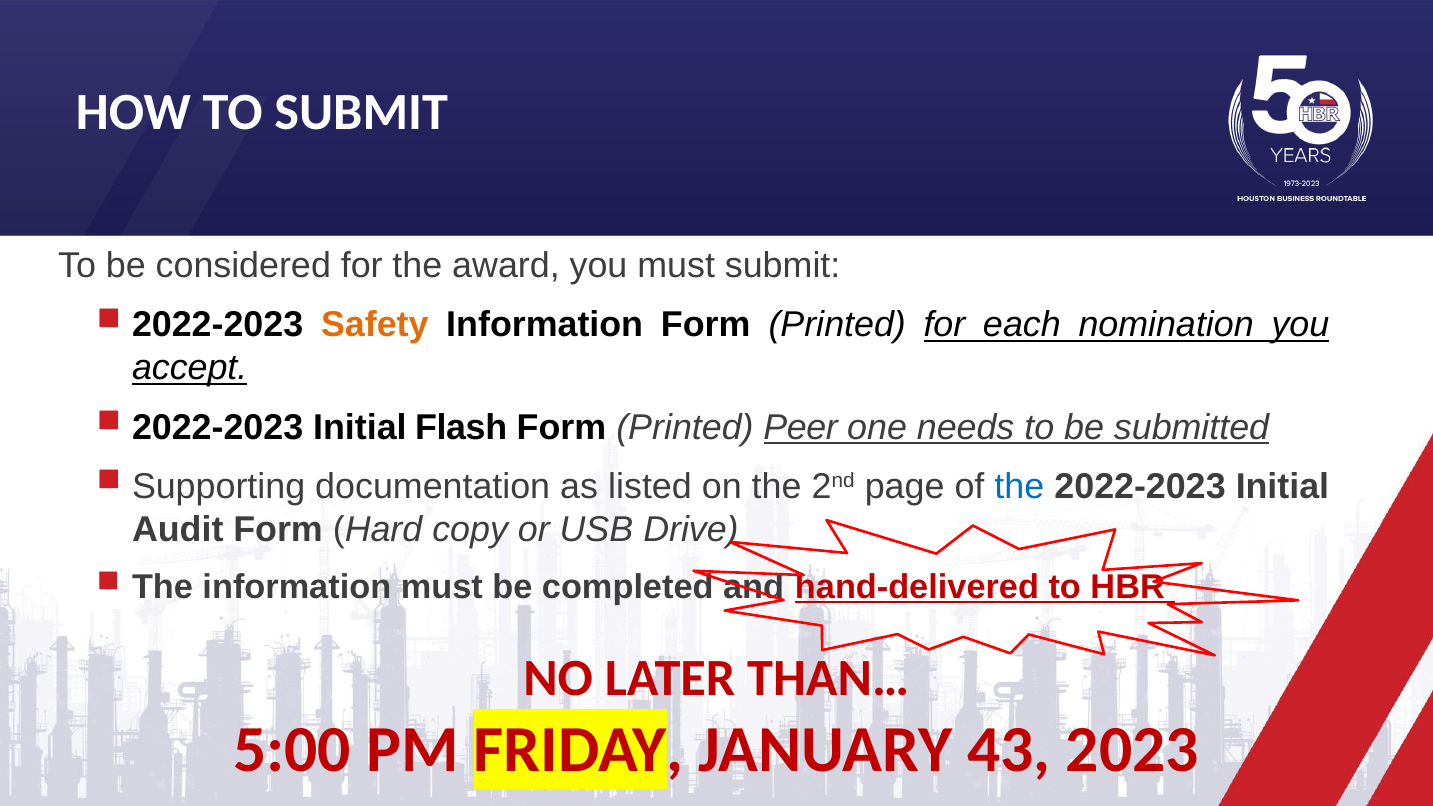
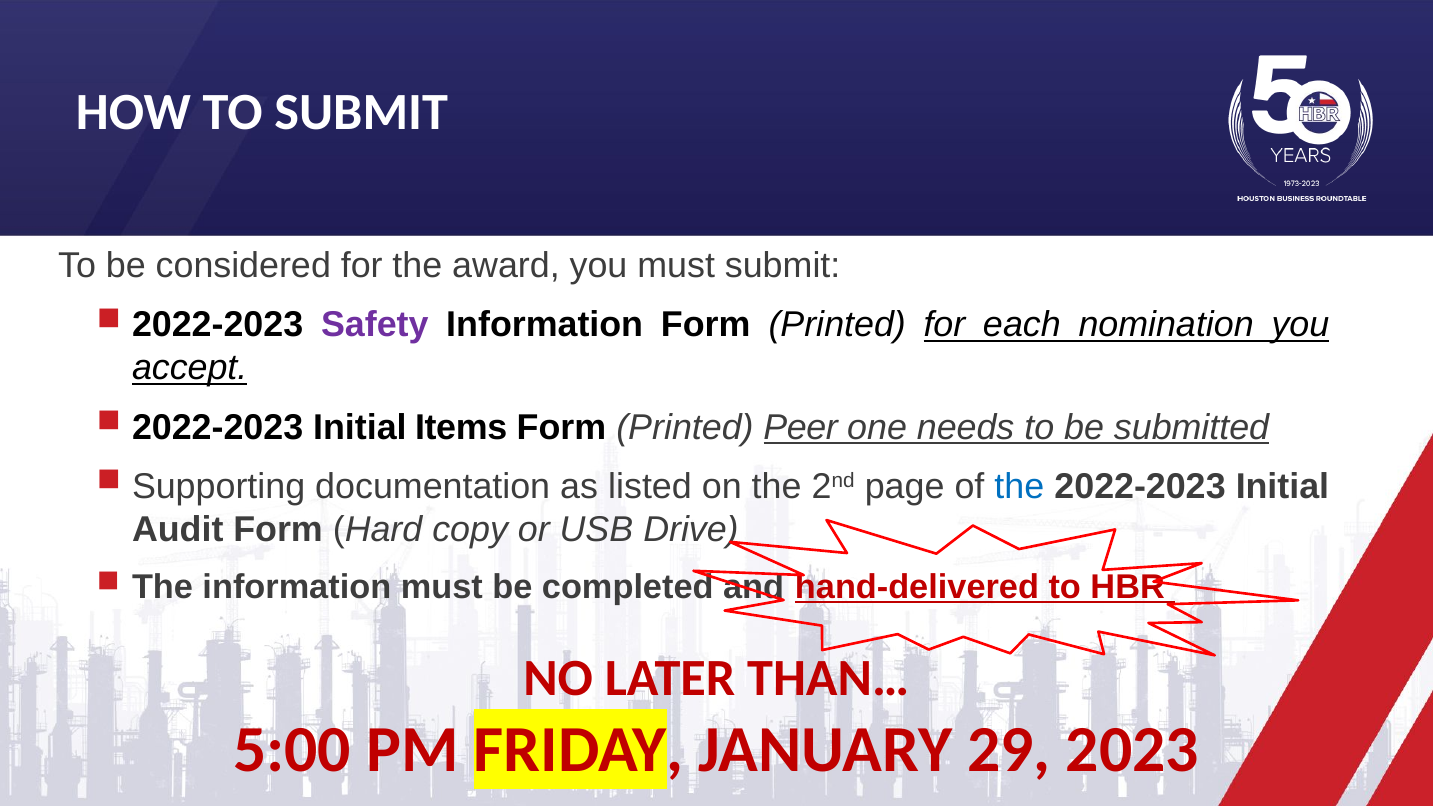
Safety colour: orange -> purple (375, 325)
Flash: Flash -> Items (461, 427)
43: 43 -> 29 (1009, 750)
